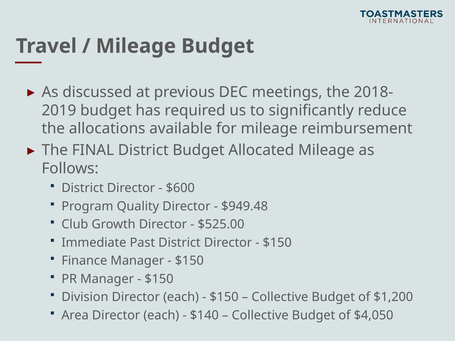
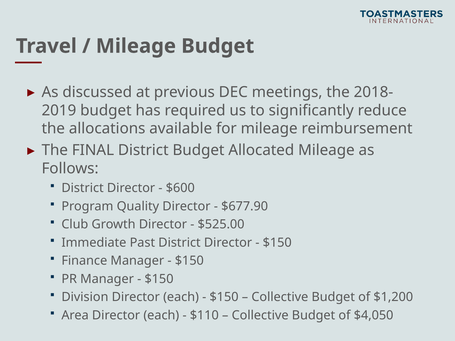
$949.48: $949.48 -> $677.90 (245, 206)
$140: $140 -> $110 (204, 316)
